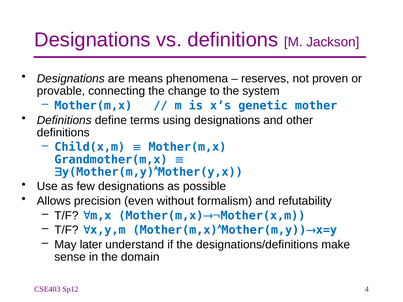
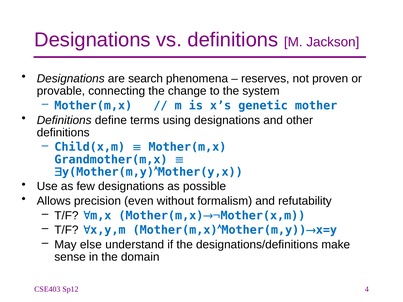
means: means -> search (146, 79)
later: later -> else (91, 245)
